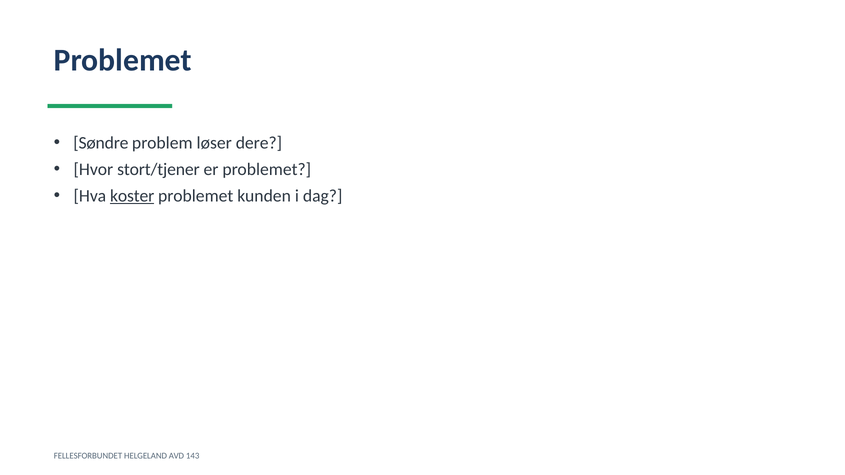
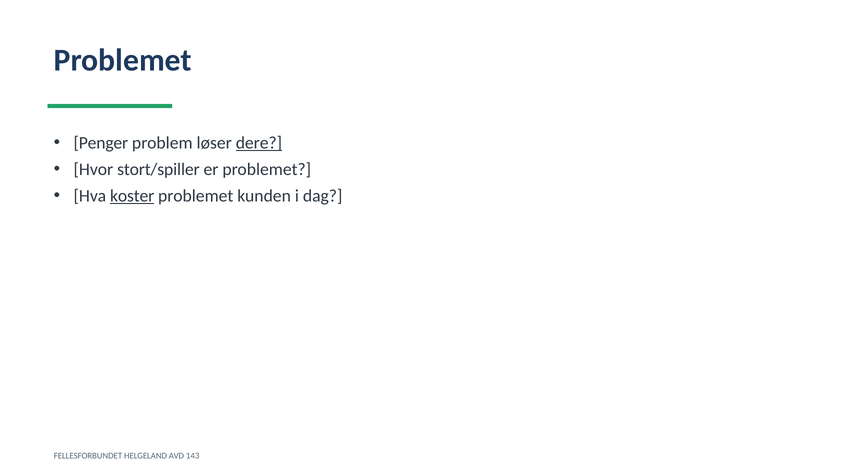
Søndre: Søndre -> Penger (101, 143)
dere underline: none -> present (259, 143)
stort/tjener: stort/tjener -> stort/spiller (158, 170)
